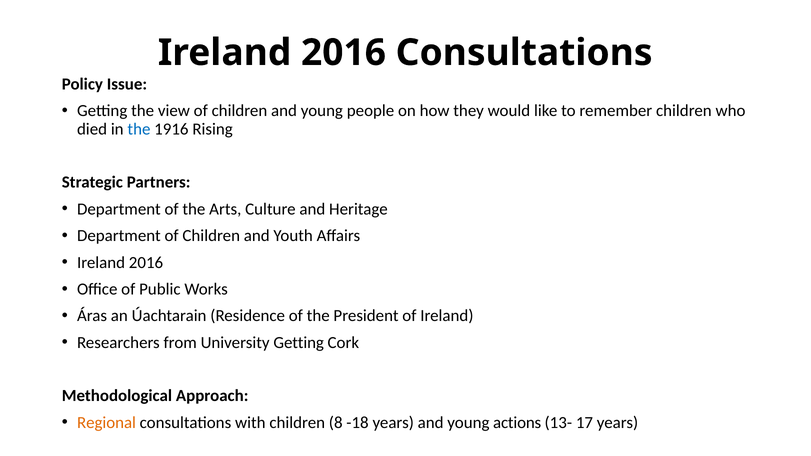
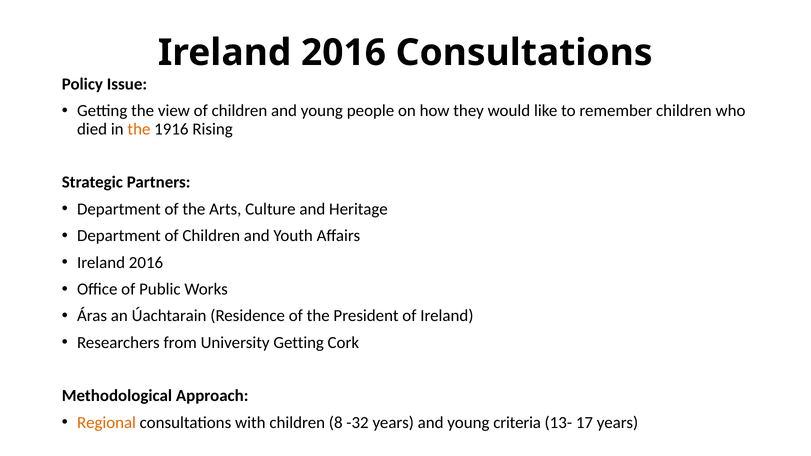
the colour: blue -> orange (139, 129)
-18: -18 -> -32 (358, 423)
actions: actions -> criteria (517, 423)
